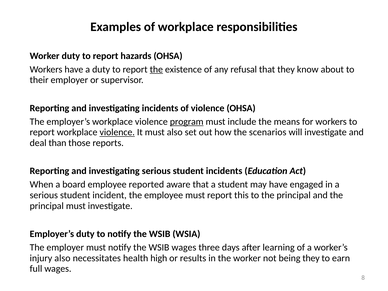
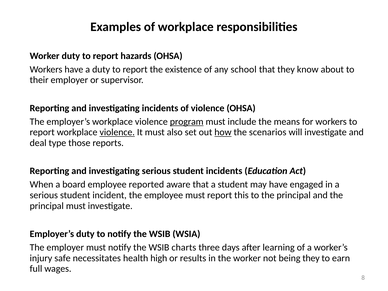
the underline: present -> none (156, 69)
refusal: refusal -> school (244, 69)
how underline: none -> present (223, 132)
than: than -> type (57, 143)
WSIB wages: wages -> charts (184, 247)
injury also: also -> safe (62, 258)
